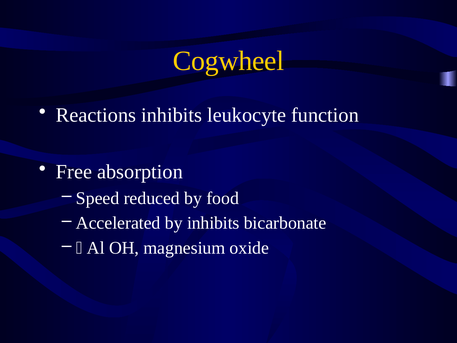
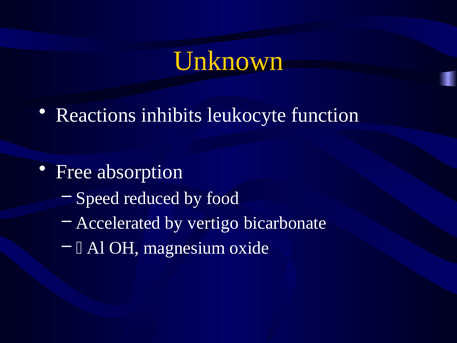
Cogwheel: Cogwheel -> Unknown (228, 61)
by inhibits: inhibits -> vertigo (213, 223)
